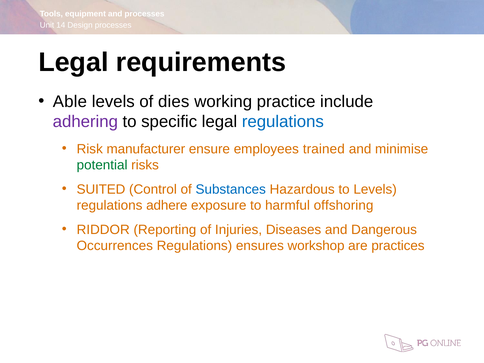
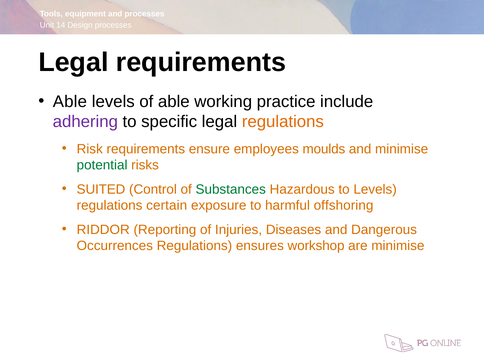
of dies: dies -> able (174, 101)
regulations colour: blue -> orange (283, 122)
Risk manufacturer: manufacturer -> requirements (146, 149)
trained: trained -> moulds (324, 149)
Substances colour: blue -> green (231, 189)
adhere: adhere -> certain (167, 205)
are practices: practices -> minimise (398, 246)
